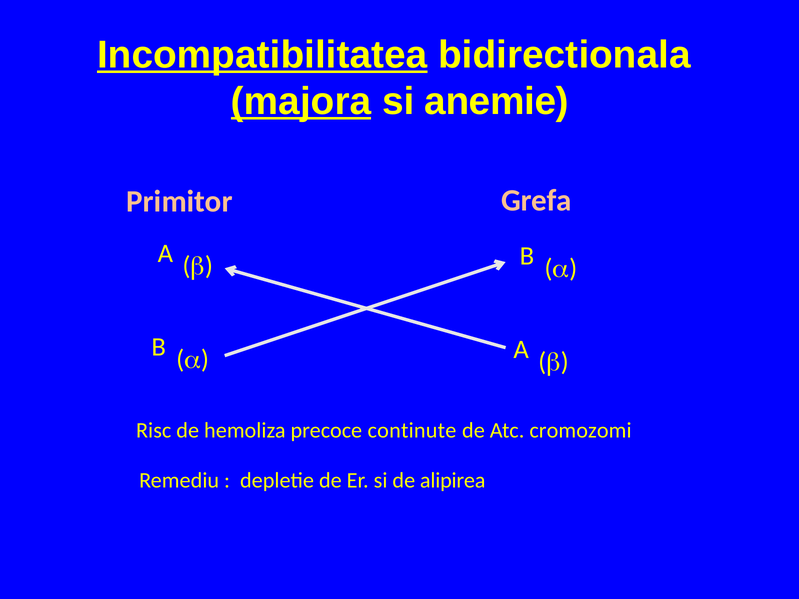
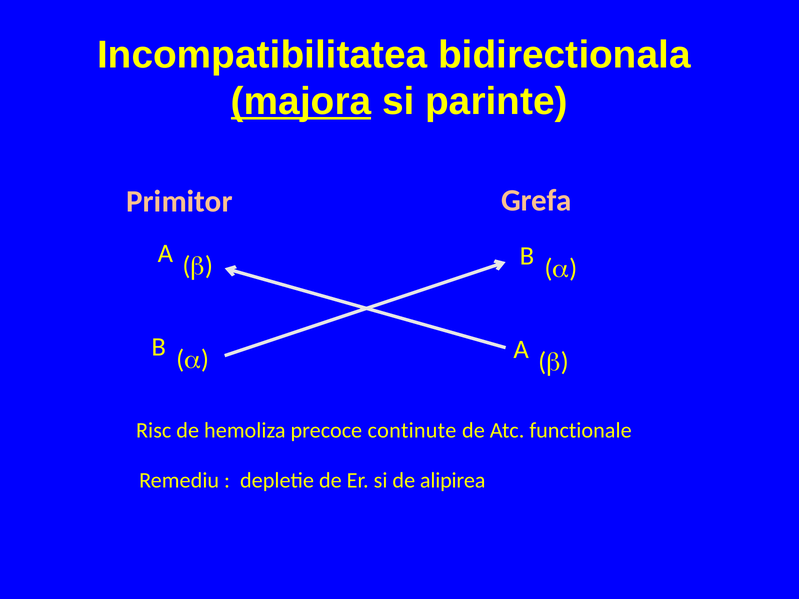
Incompatibilitatea underline: present -> none (262, 55)
anemie: anemie -> parinte (496, 102)
cromozomi: cromozomi -> functionale (581, 431)
